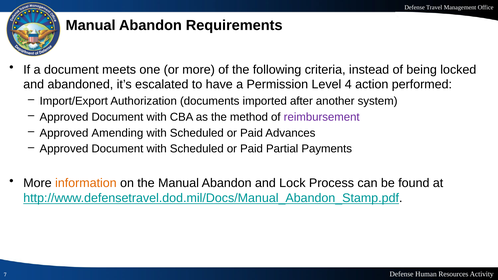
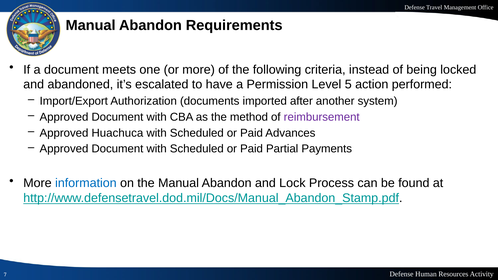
4: 4 -> 5 (348, 85)
Amending: Amending -> Huachuca (117, 133)
information colour: orange -> blue (86, 183)
